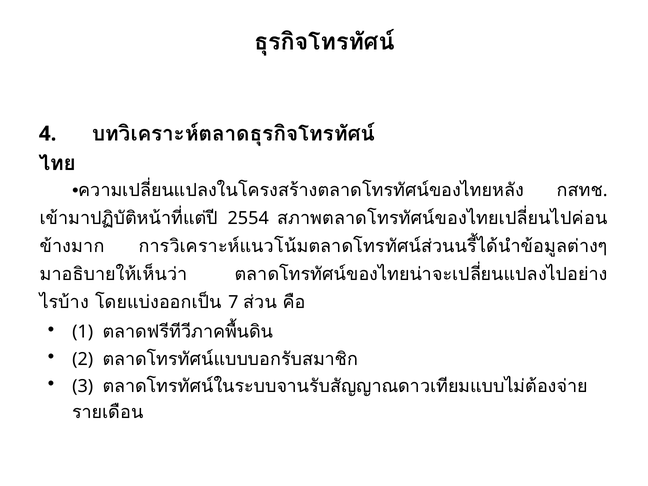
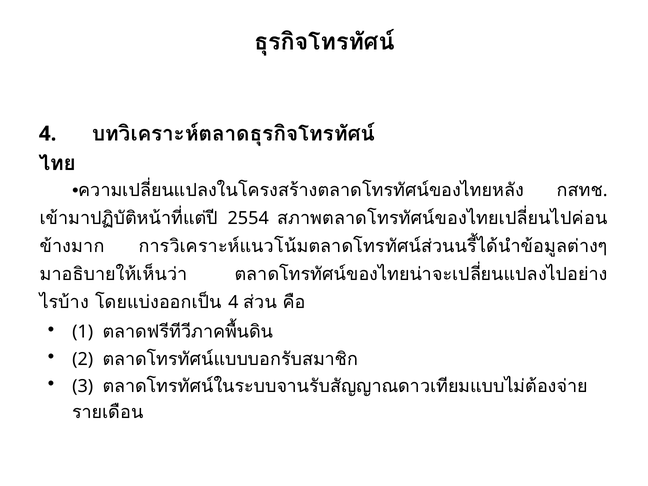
7: 7 -> 4 (233, 302)
